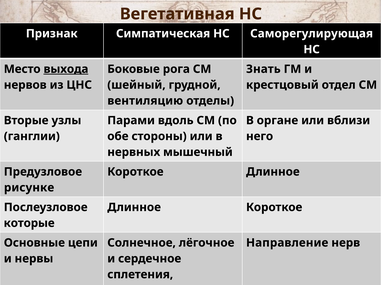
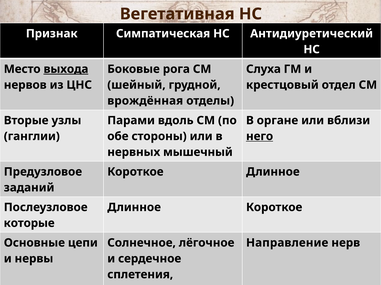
Саморегулирующая: Саморегулирующая -> Антидиуретический (312, 34)
Знать: Знать -> Слуха (263, 69)
вентиляцию: вентиляцию -> врождённая (145, 101)
него underline: none -> present (260, 137)
рисунке: рисунке -> заданий (29, 188)
